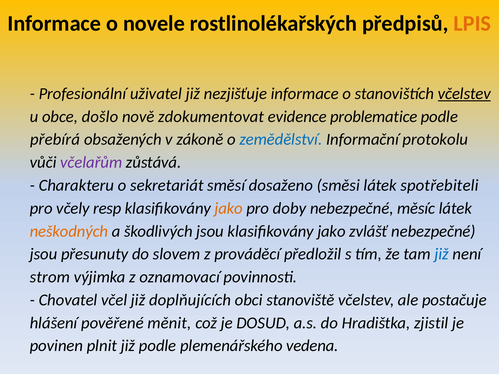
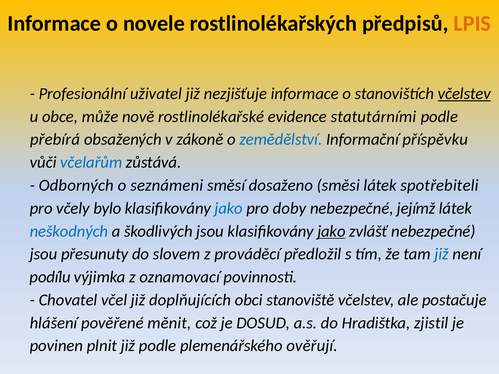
došlo: došlo -> může (100, 117)
zdokumentovat: zdokumentovat -> rostlinolékařské (211, 117)
problematice: problematice -> statutárními (374, 117)
protokolu: protokolu -> příspěvku (435, 140)
včelařům colour: purple -> blue (91, 162)
Charakteru: Charakteru -> Odborných (76, 185)
sekretariát: sekretariát -> seznámeni (167, 185)
resp: resp -> bylo (107, 208)
jako colour: orange -> blue (229, 208)
měsíc: měsíc -> jejímž (416, 208)
neškodných colour: orange -> blue (69, 231)
jako underline: none -> present (332, 231)
strom: strom -> podílu (50, 277)
vedena: vedena -> ověřují (312, 346)
